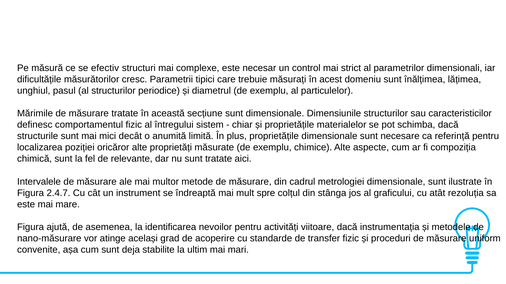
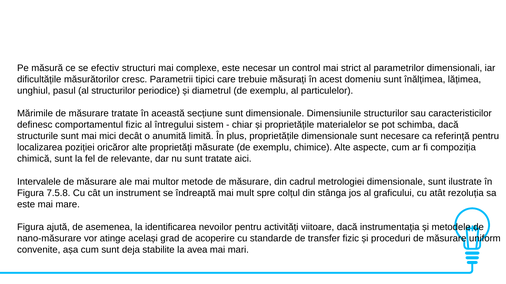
2.4.7: 2.4.7 -> 7.5.8 (58, 193)
ultim: ultim -> avea (197, 250)
